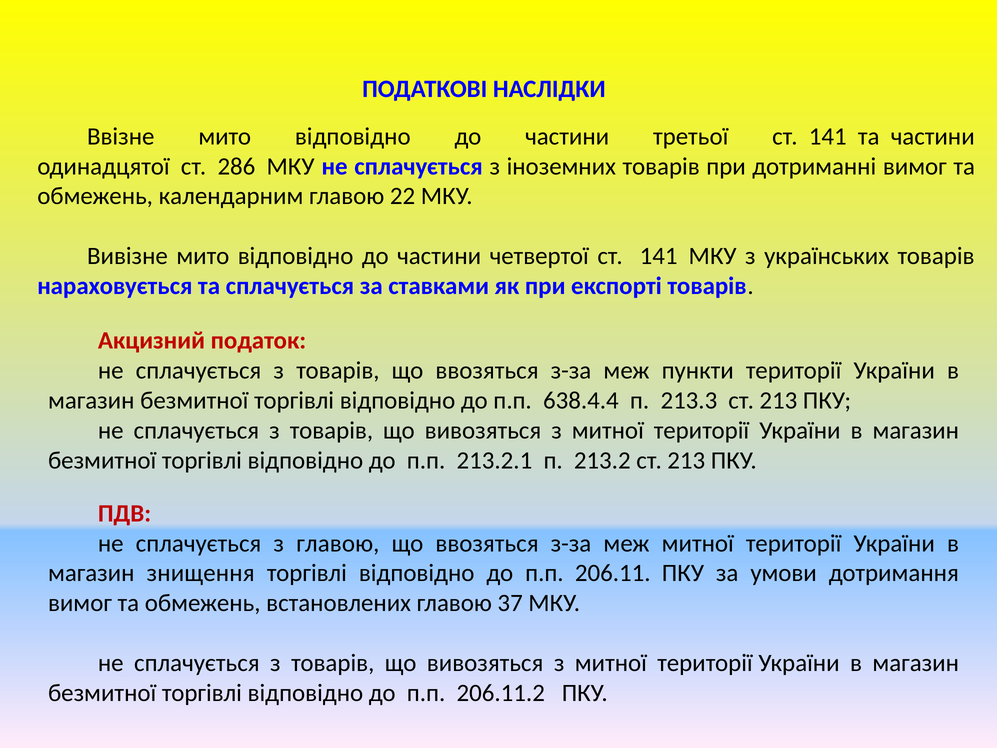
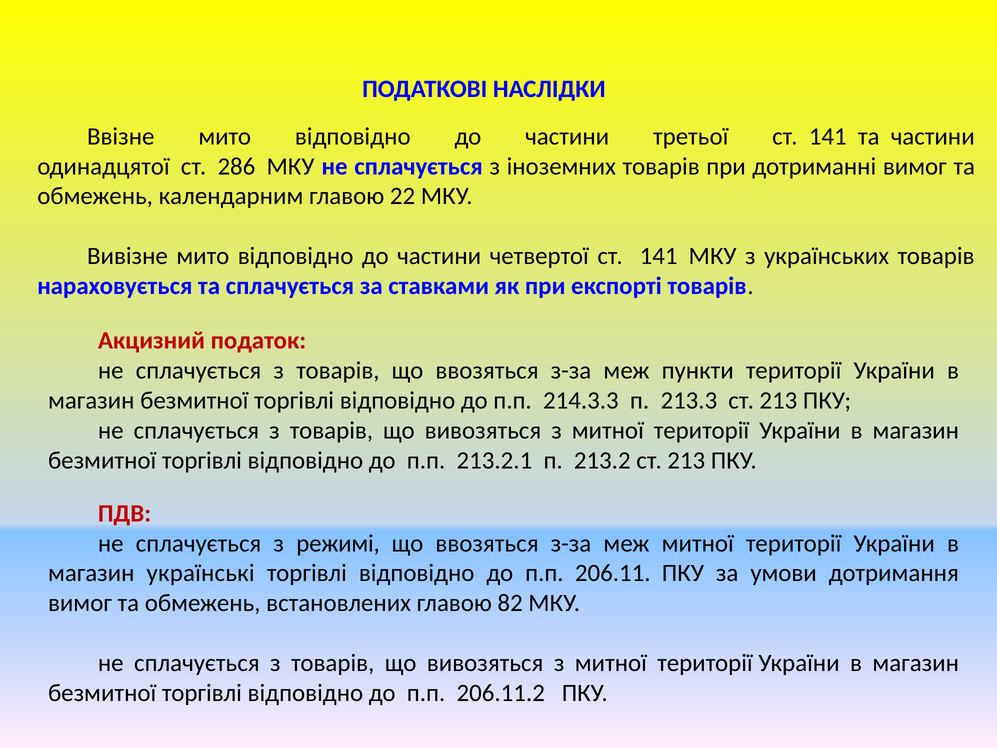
638.4.4: 638.4.4 -> 214.3.3 (581, 400)
з главою: главою -> режимі (338, 543)
знищення: знищення -> українські (201, 573)
37: 37 -> 82 (510, 603)
